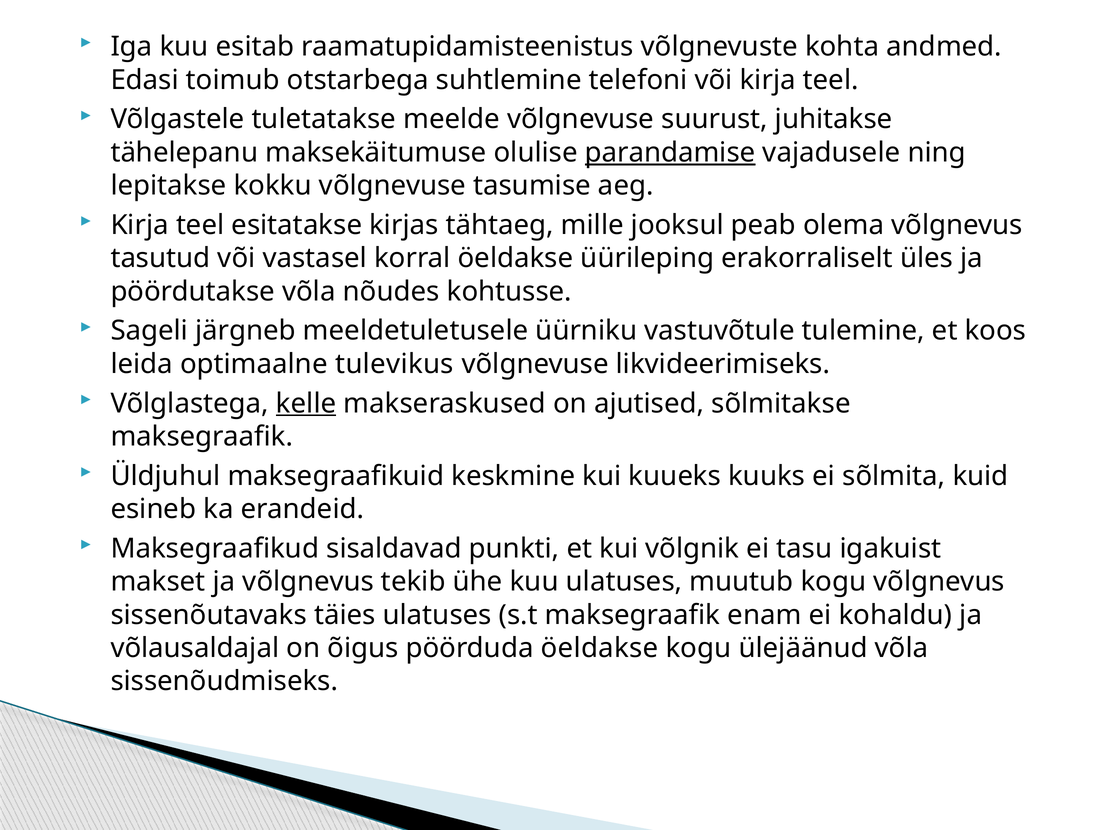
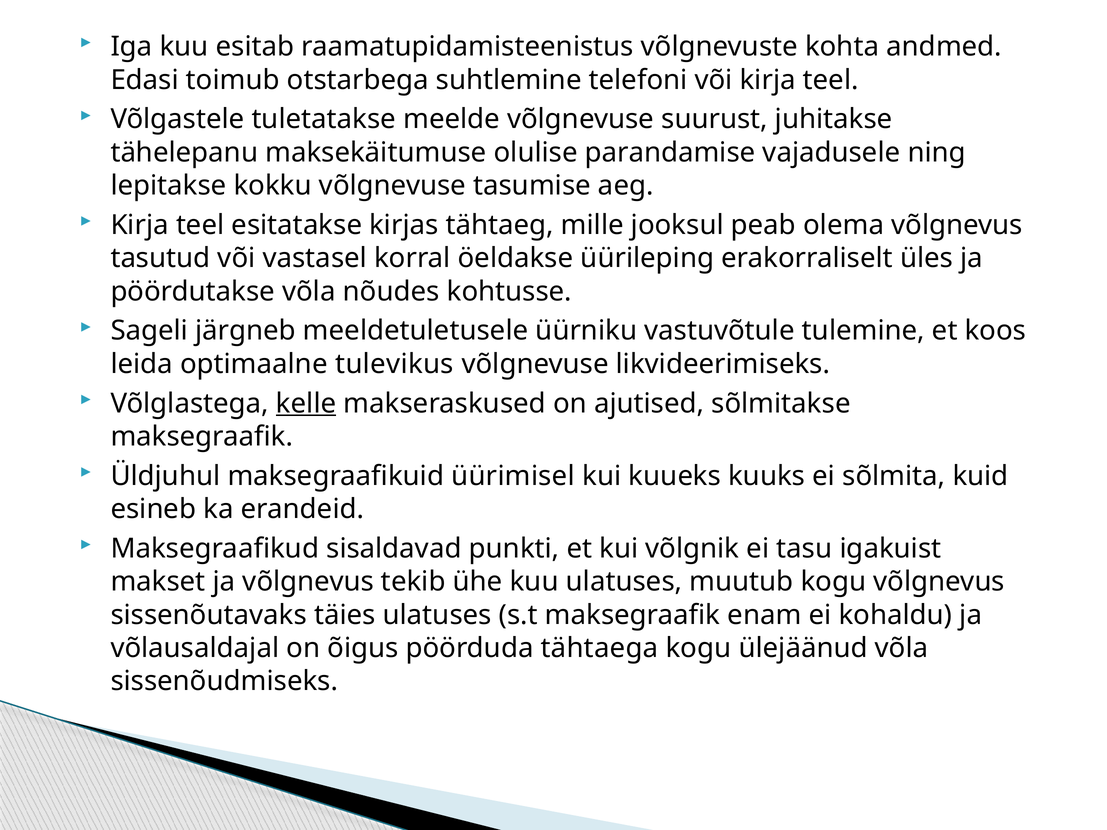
parandamise underline: present -> none (670, 153)
keskmine: keskmine -> üürimisel (513, 476)
pöörduda öeldakse: öeldakse -> tähtaega (600, 648)
